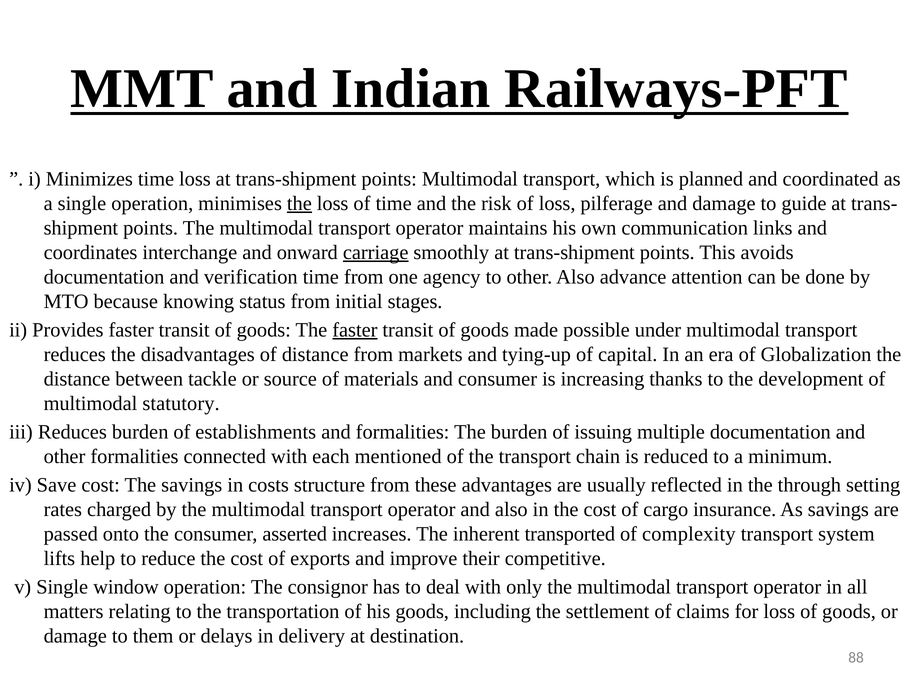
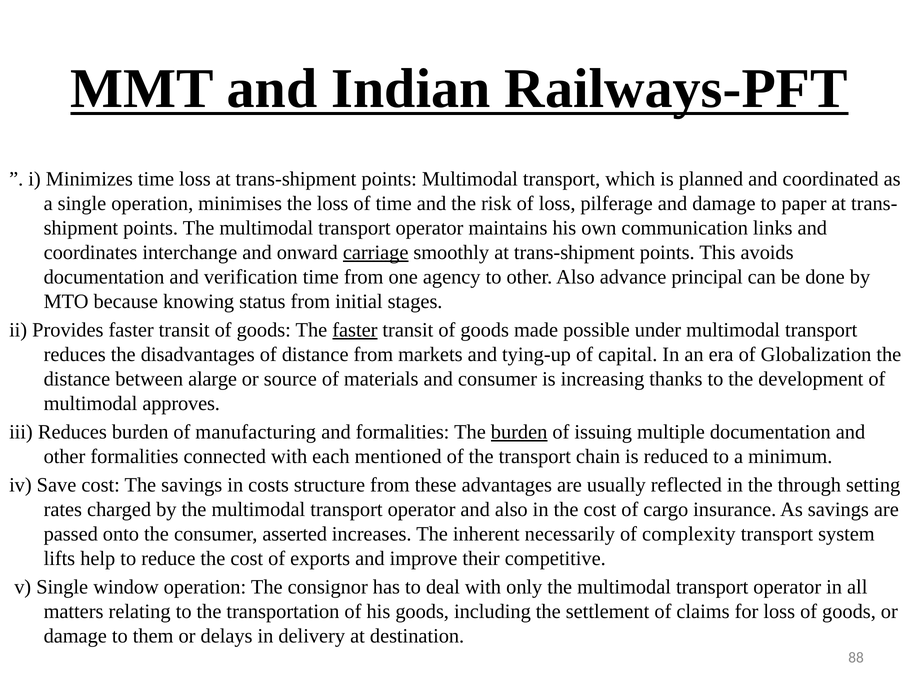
the underline: present -> none (299, 204)
guide: guide -> paper (804, 204)
attention: attention -> principal (707, 277)
tackle: tackle -> alarge (213, 379)
statutory: statutory -> approves (181, 404)
establishments: establishments -> manufacturing (256, 432)
burden underline: none -> present (519, 432)
transported: transported -> necessarily (570, 534)
